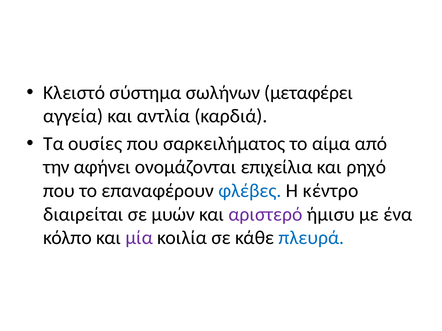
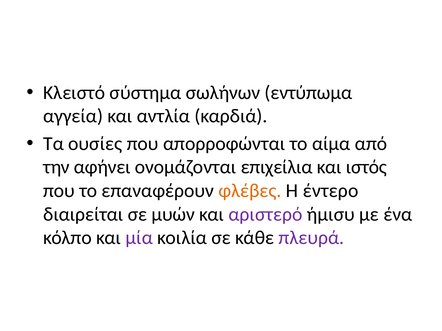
μεταφέρει: μεταφέρει -> εντύπωμα (309, 93)
σαρκειλήματος: σαρκειλήματος -> απορροφώνται (224, 144)
ρηχό: ρηχό -> ιστός (366, 167)
φλέβες colour: blue -> orange (250, 191)
κέντρο: κέντρο -> έντερο (331, 191)
πλευρά colour: blue -> purple (311, 238)
